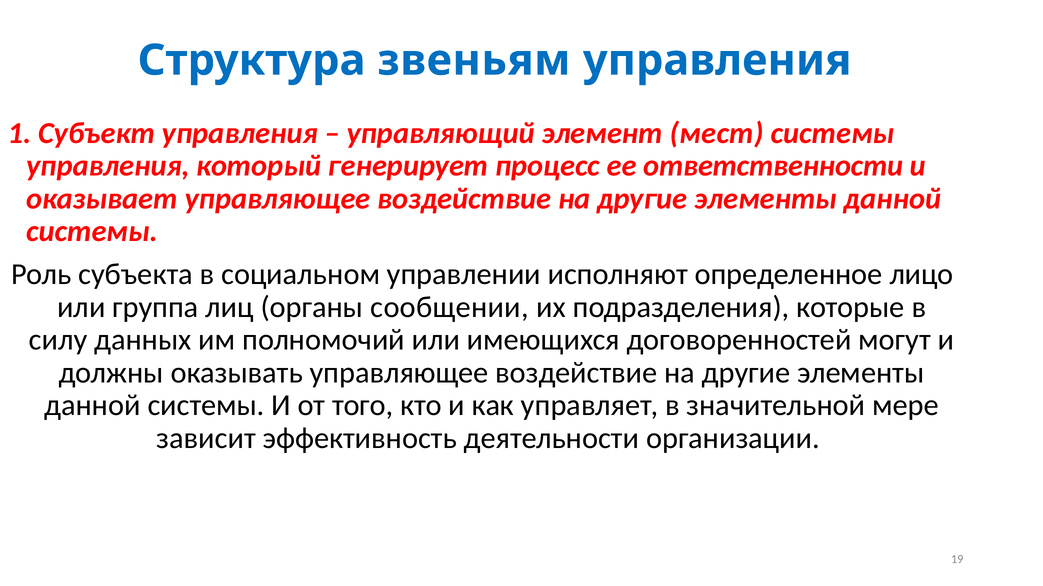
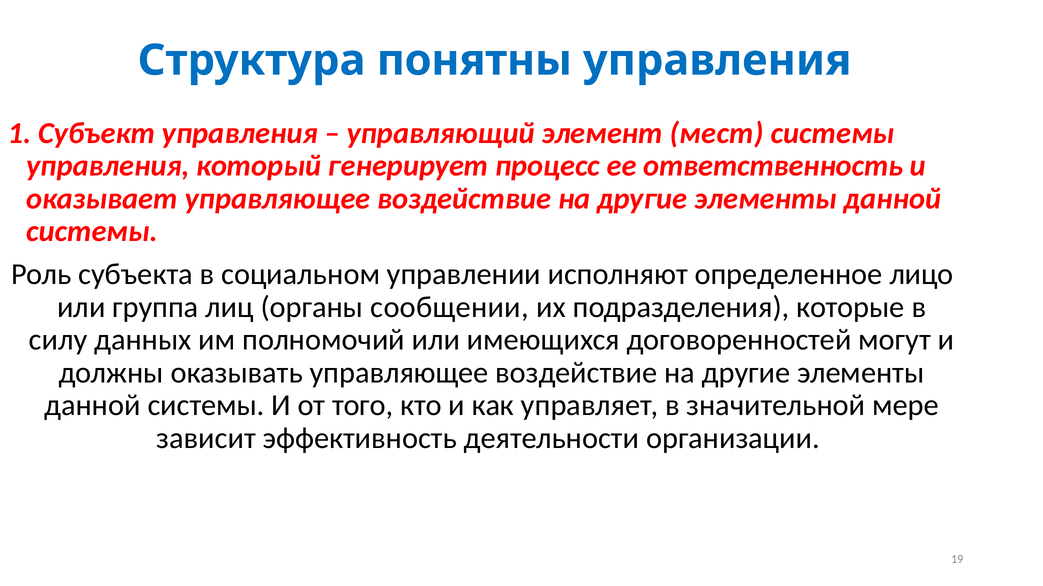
звеньям: звеньям -> понятны (474, 60)
ответственности: ответственности -> ответственность (773, 166)
